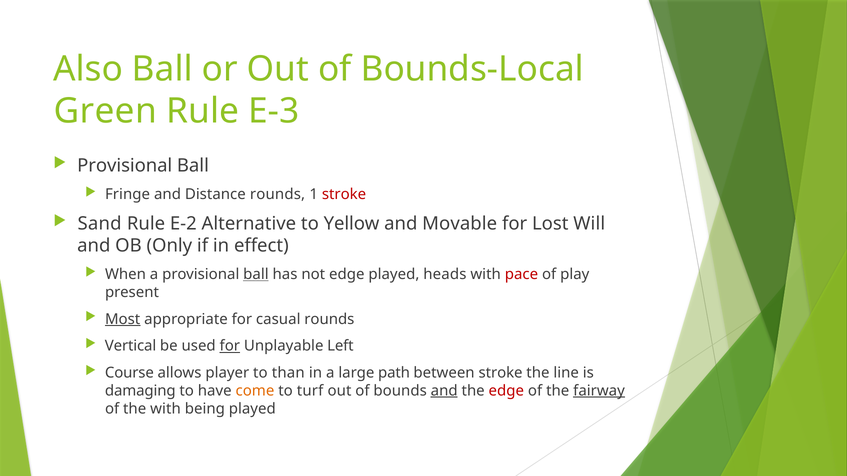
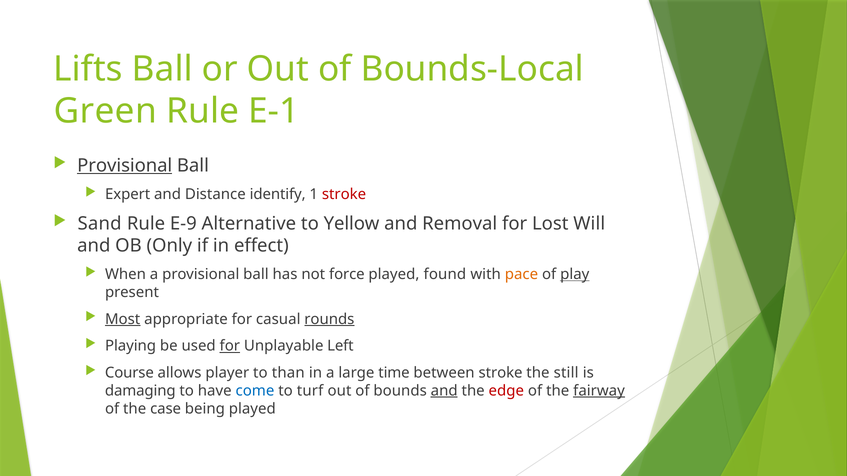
Also: Also -> Lifts (88, 69)
E-3: E-3 -> E-1 (274, 111)
Provisional underline: none -> present (125, 166)
Fringe: Fringe -> Expert (128, 194)
Distance rounds: rounds -> identify (278, 194)
E-2: E-2 -> E-9 (183, 224)
Movable: Movable -> Removal (460, 224)
ball underline: present -> none (256, 275)
not edge: edge -> force (347, 275)
heads: heads -> found (445, 275)
pace colour: red -> orange (521, 275)
play underline: none -> present (575, 275)
rounds underline: none -> present (329, 319)
Vertical: Vertical -> Playing (131, 346)
path: path -> time (394, 373)
line: line -> still (566, 373)
come colour: orange -> blue (255, 391)
the with: with -> case (166, 409)
